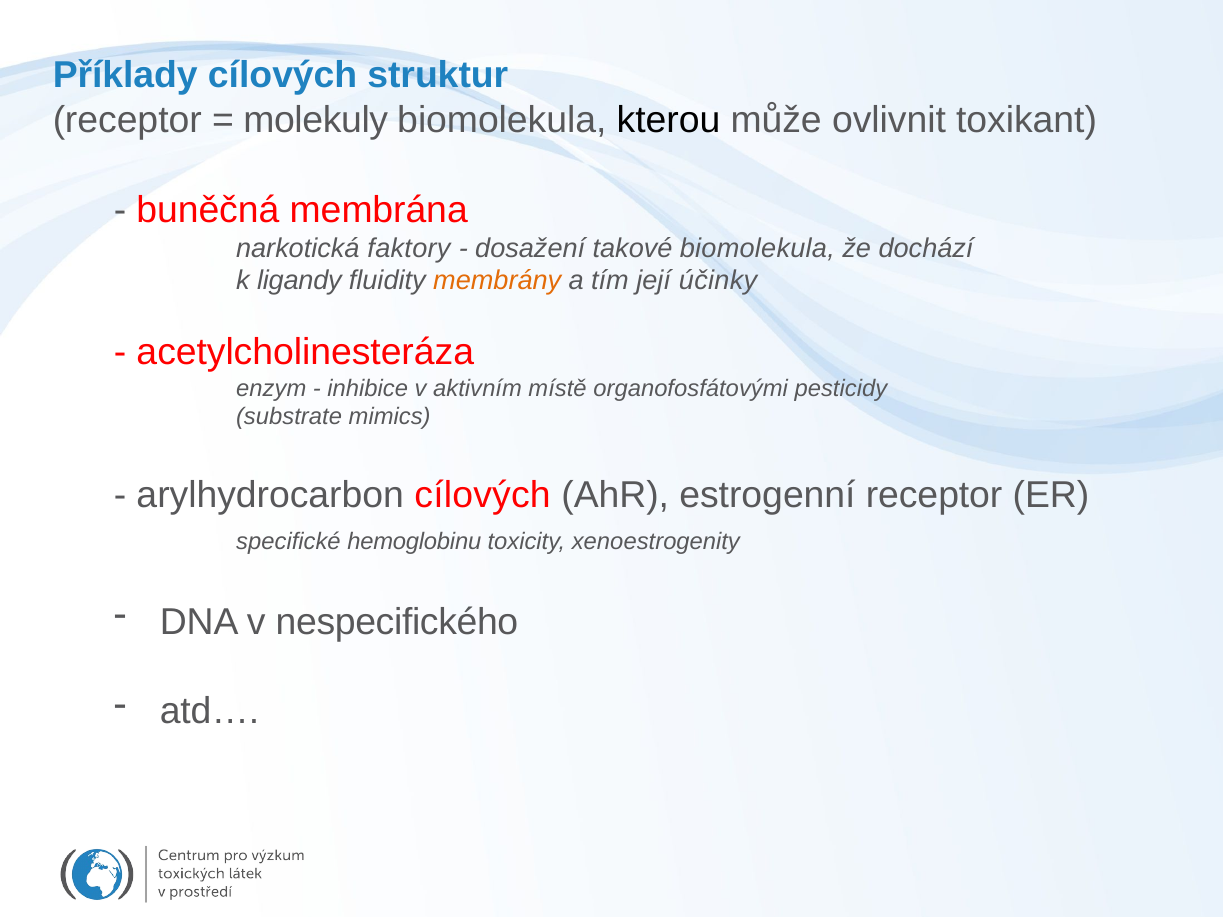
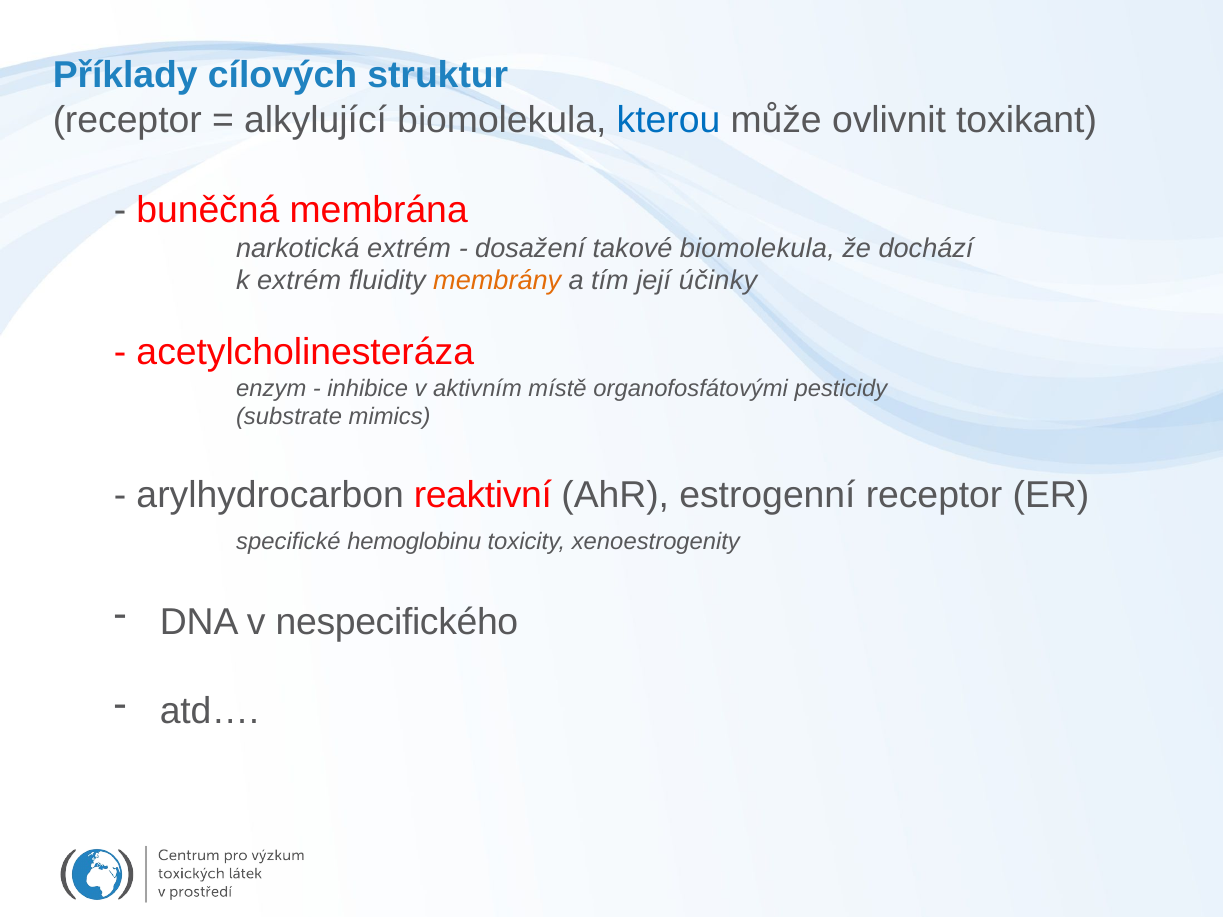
molekuly: molekuly -> alkylující (316, 120)
kterou colour: black -> blue (668, 120)
narkotická faktory: faktory -> extrém (409, 248)
k ligandy: ligandy -> extrém (299, 281)
arylhydrocarbon cílových: cílových -> reaktivní (483, 495)
